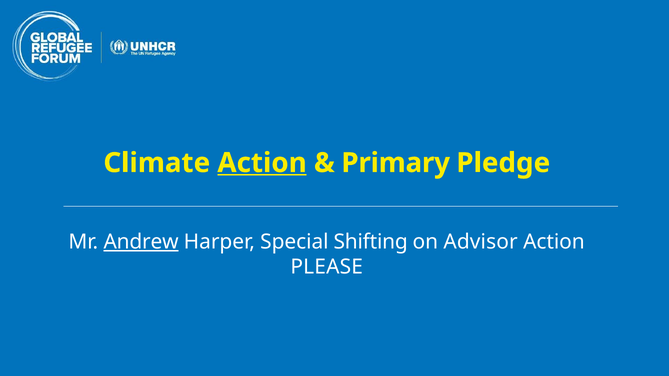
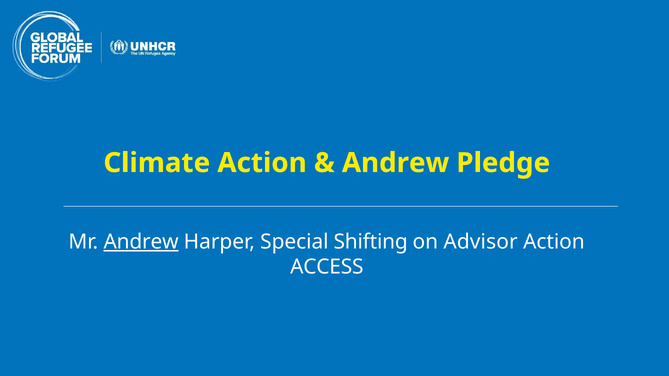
Action underline: present -> none (262, 163)
Primary: Primary -> Andrew (396, 163)
PLEASE: PLEASE -> ACCESS (327, 267)
